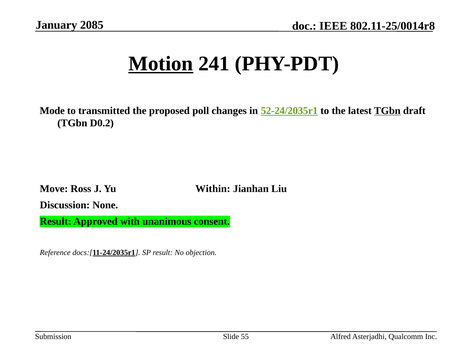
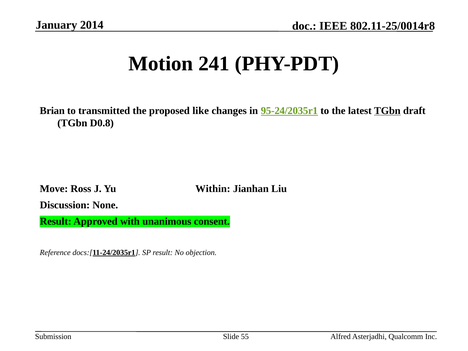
2085: 2085 -> 2014 (92, 25)
Motion underline: present -> none (161, 64)
Mode: Mode -> Brian (52, 111)
poll: poll -> like (201, 111)
52-24/2035r1: 52-24/2035r1 -> 95-24/2035r1 (289, 111)
D0.2: D0.2 -> D0.8 (102, 123)
